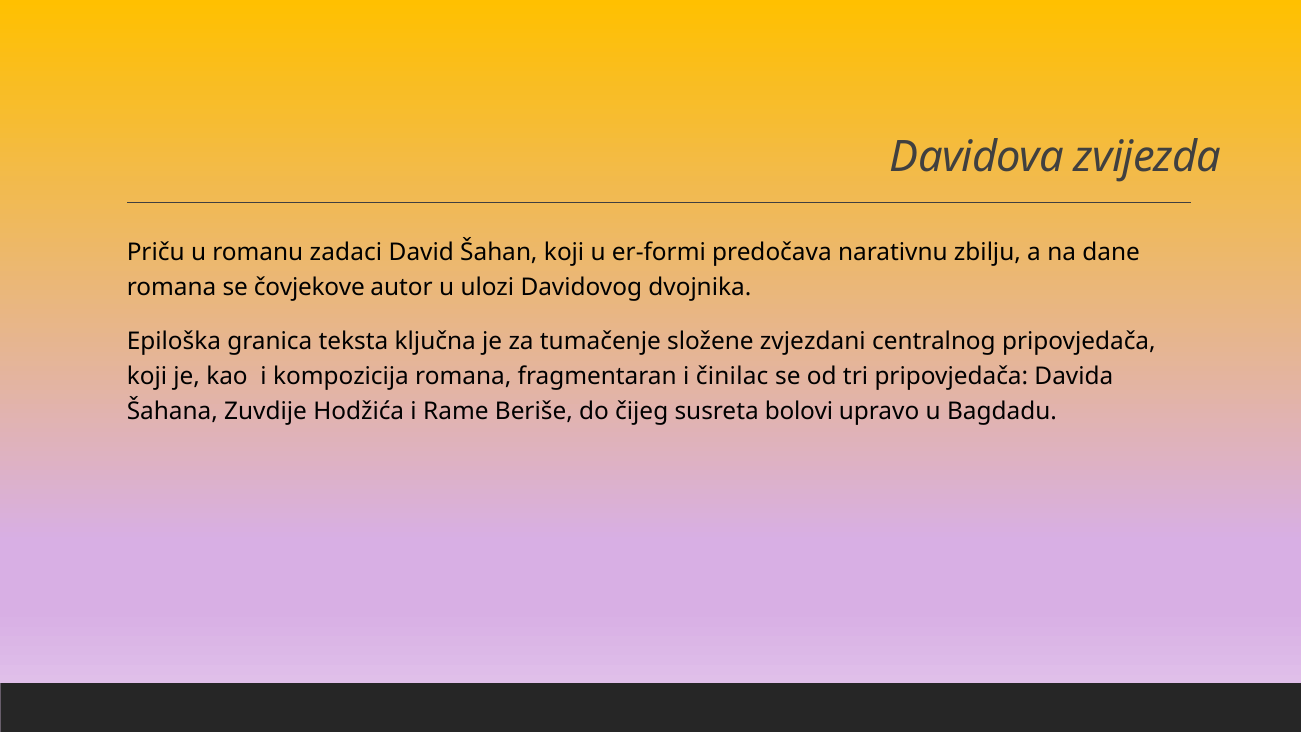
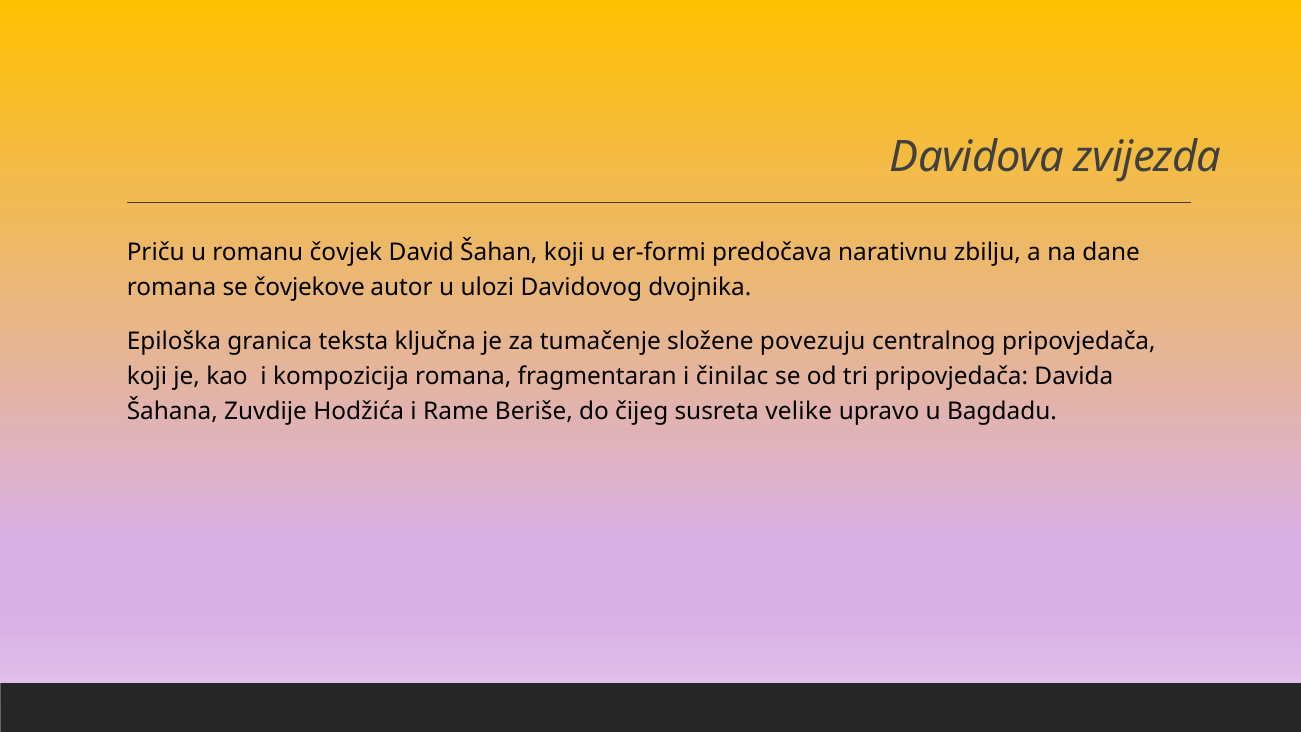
zadaci: zadaci -> čovjek (346, 252)
zvjezdani: zvjezdani -> povezuju (813, 341)
bolovi: bolovi -> velike (799, 411)
